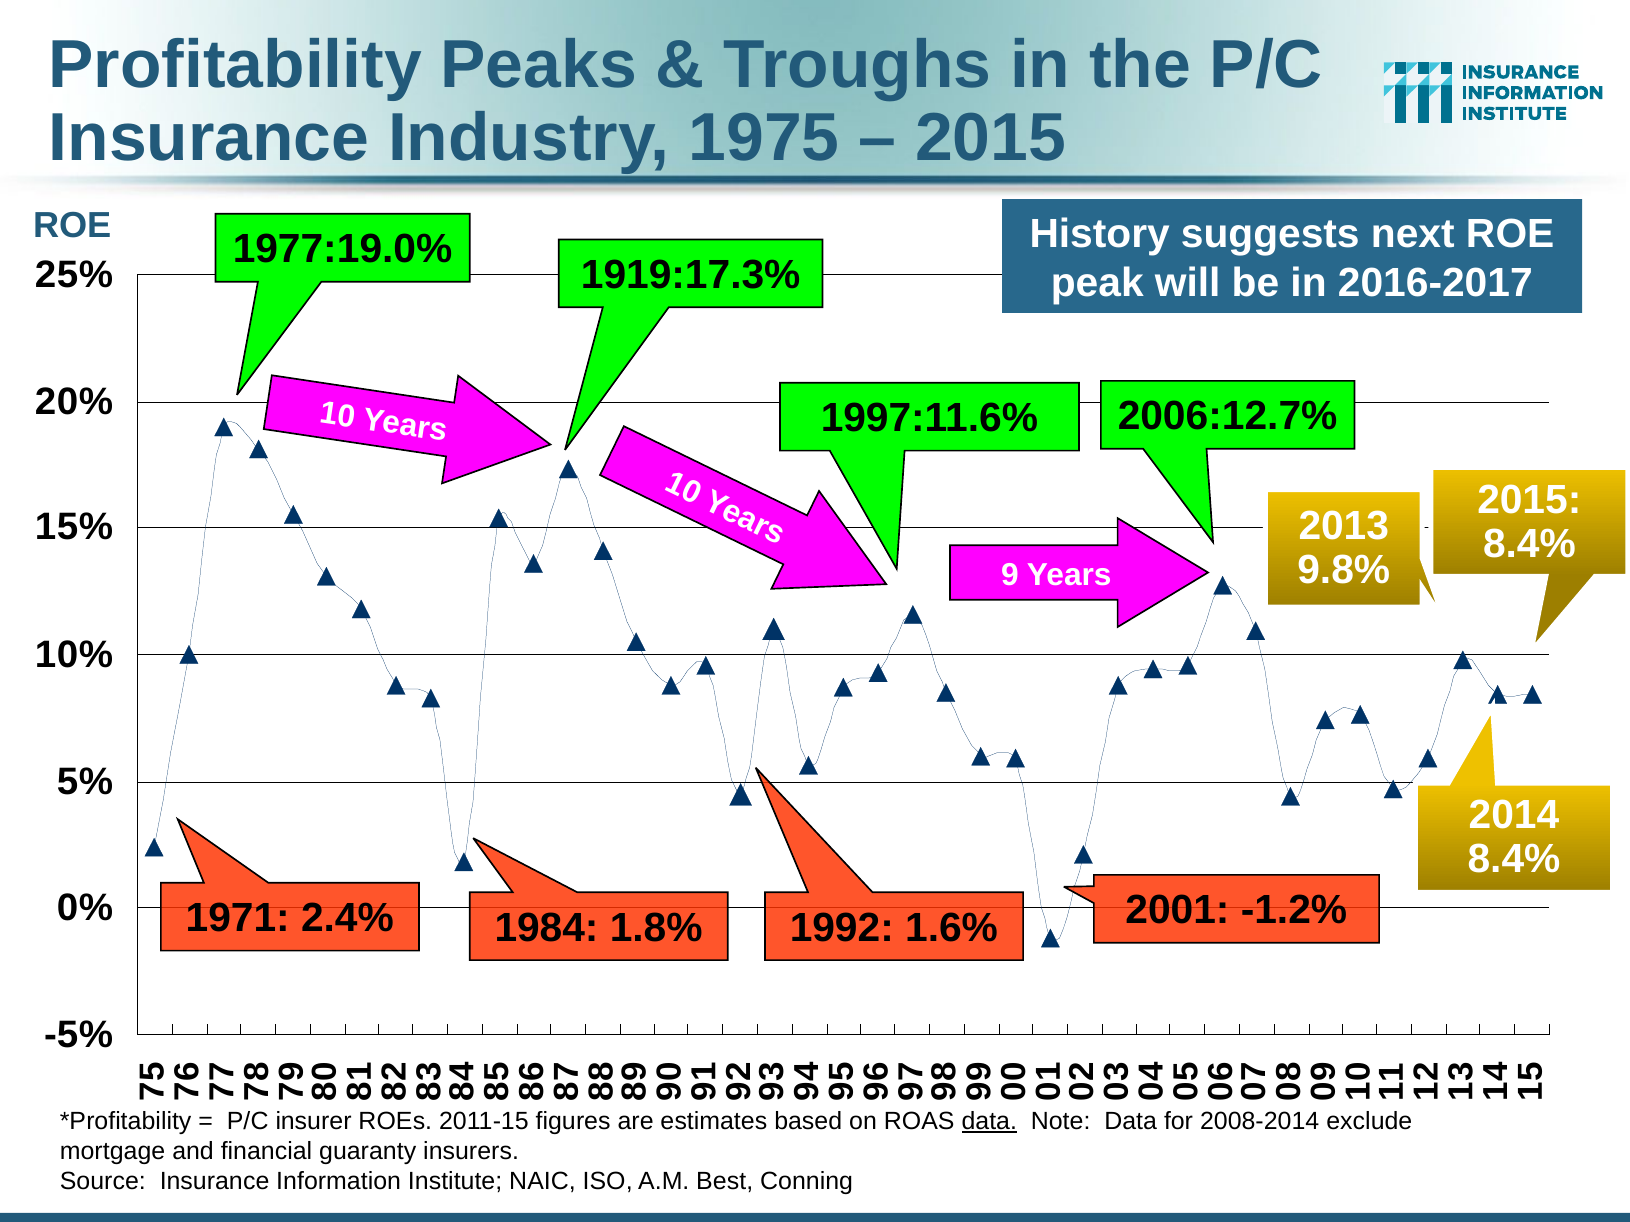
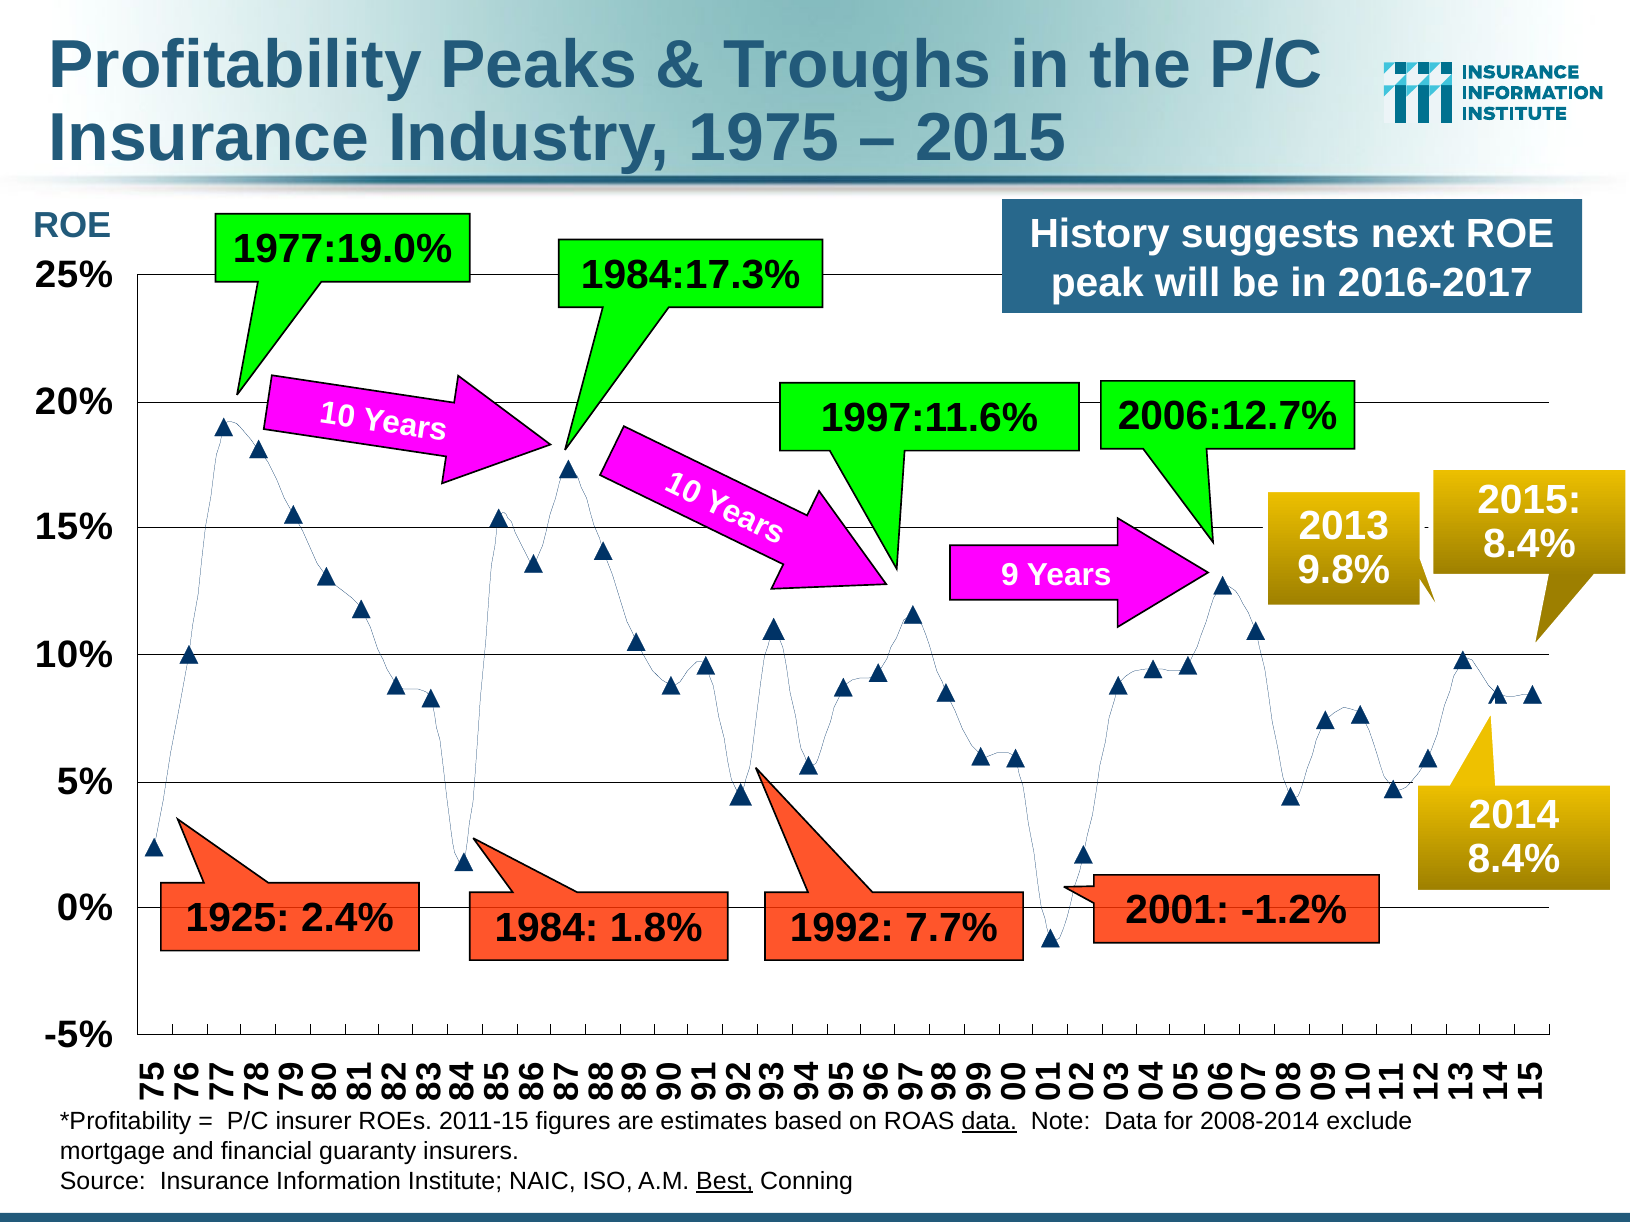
1919:17.3%: 1919:17.3% -> 1984:17.3% (691, 275)
1971: 1971 -> 1925 (238, 919)
1.6%: 1.6% -> 7.7% (952, 928)
Best underline: none -> present (725, 1182)
